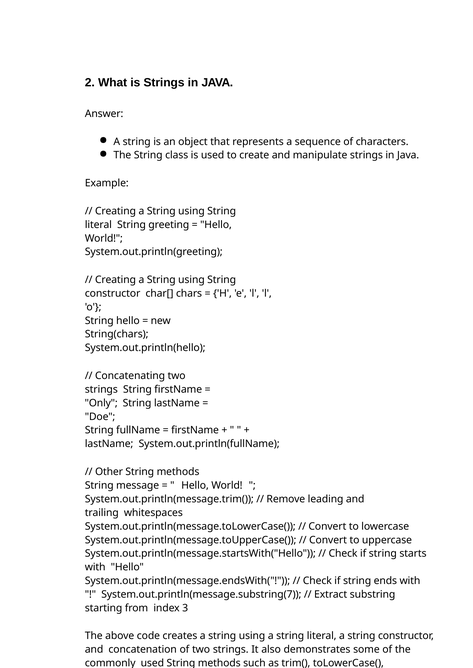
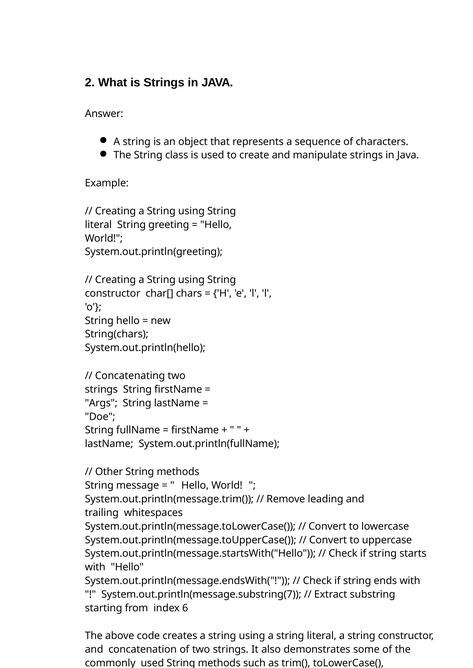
Only: Only -> Args (101, 403)
3: 3 -> 6 (185, 608)
